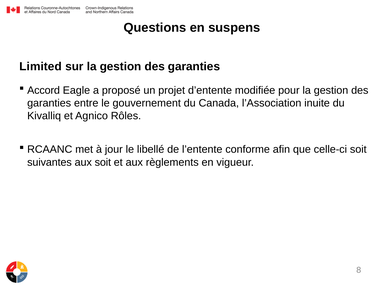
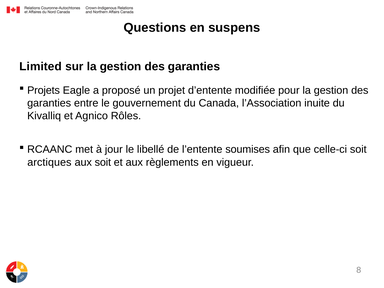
Accord: Accord -> Projets (44, 90)
conforme: conforme -> soumises (248, 149)
suivantes: suivantes -> arctiques (49, 162)
